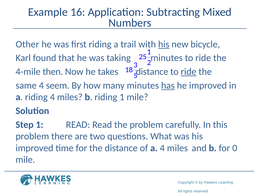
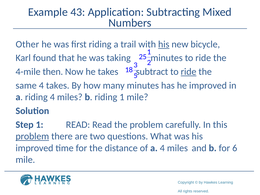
16: 16 -> 43 (78, 12)
takes distance: distance -> subtract (152, 72)
4 seem: seem -> takes (58, 85)
has underline: present -> none (168, 85)
problem underline: none -> present (32, 136)
0: 0 -> 6 (235, 148)
